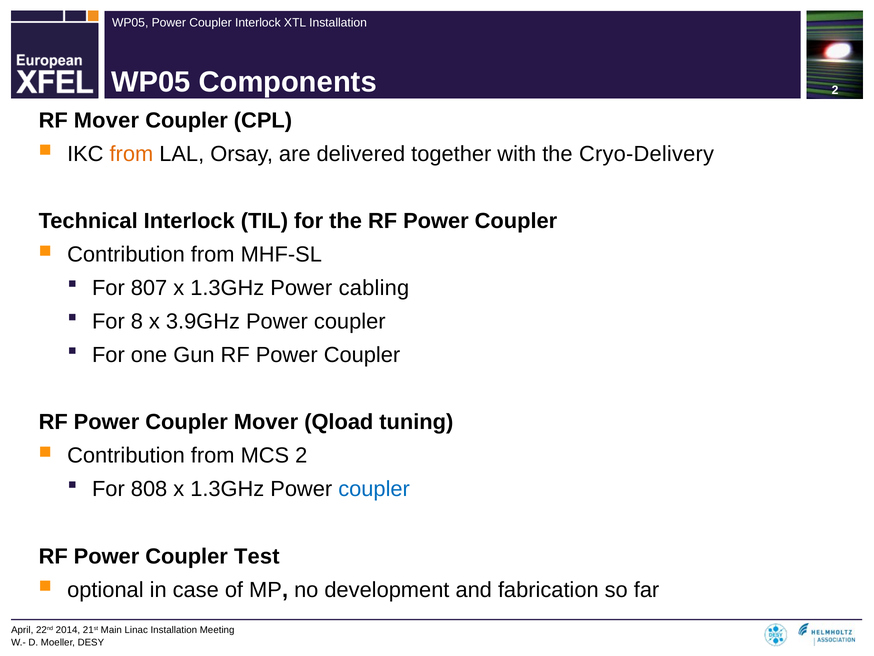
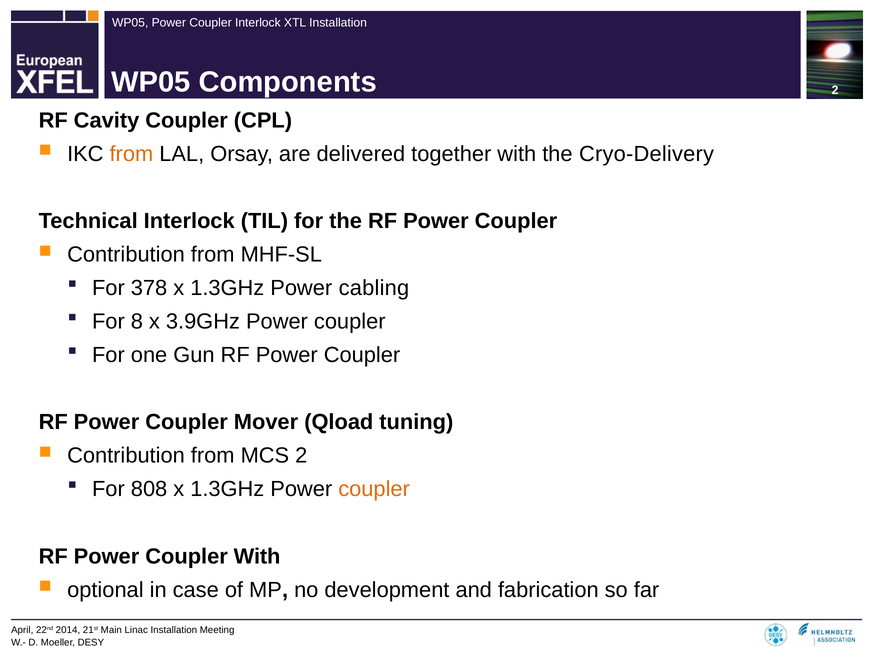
RF Mover: Mover -> Cavity (107, 120)
807: 807 -> 378 (149, 288)
coupler colour: blue -> orange (374, 489)
Coupler Test: Test -> With (257, 556)
